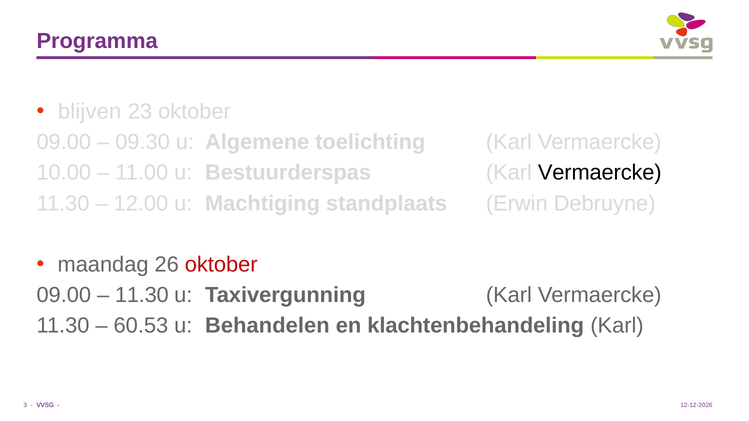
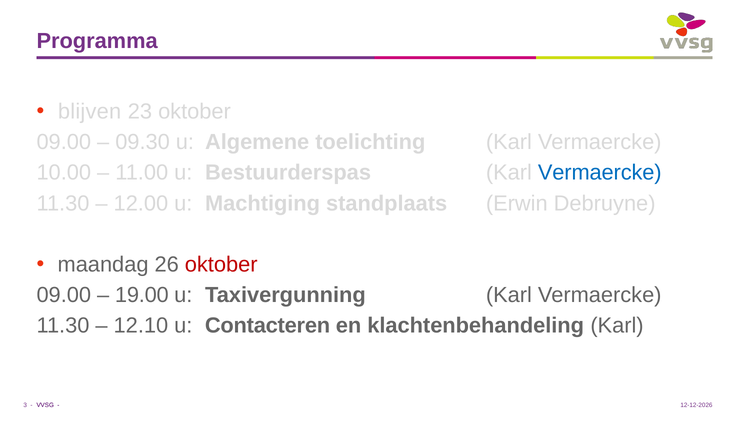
Vermaercke colour: black -> blue (600, 173)
11.30: 11.30 -> 19.00 (142, 295)
60.53: 60.53 -> 12.10 (141, 326)
Behandelen: Behandelen -> Contacteren (268, 326)
